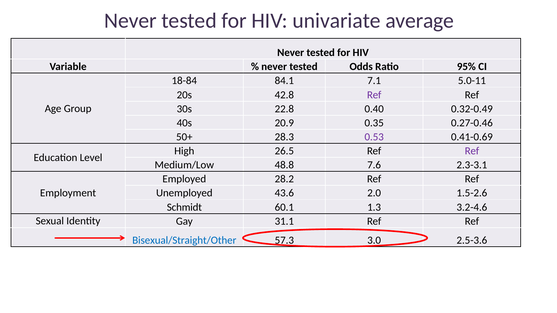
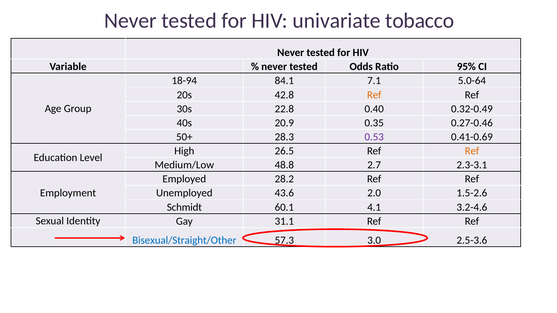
average: average -> tobacco (420, 21)
18-84: 18-84 -> 18-94 (184, 81)
5.0-11: 5.0-11 -> 5.0-64 (472, 81)
Ref colour: purple -> orange (374, 95)
Ref colour: purple -> orange (472, 151)
7.6: 7.6 -> 2.7 (374, 165)
1.3: 1.3 -> 4.1 (374, 207)
